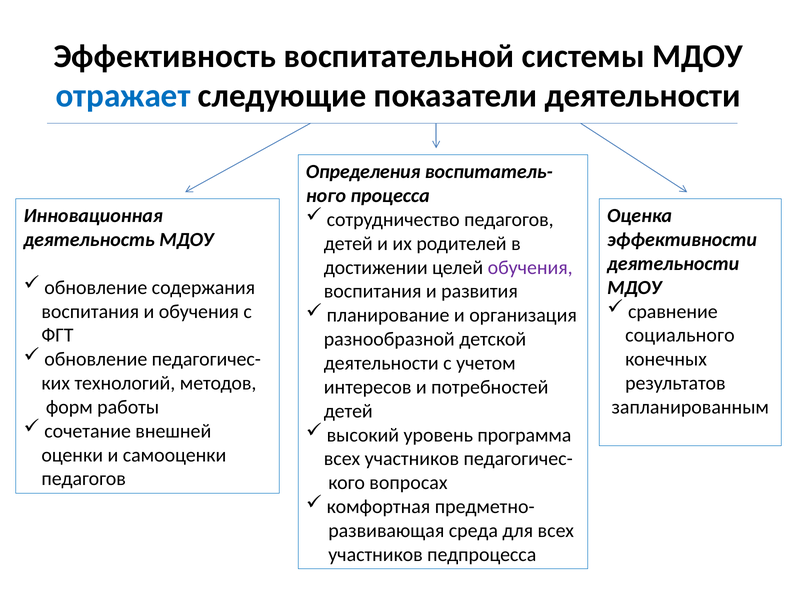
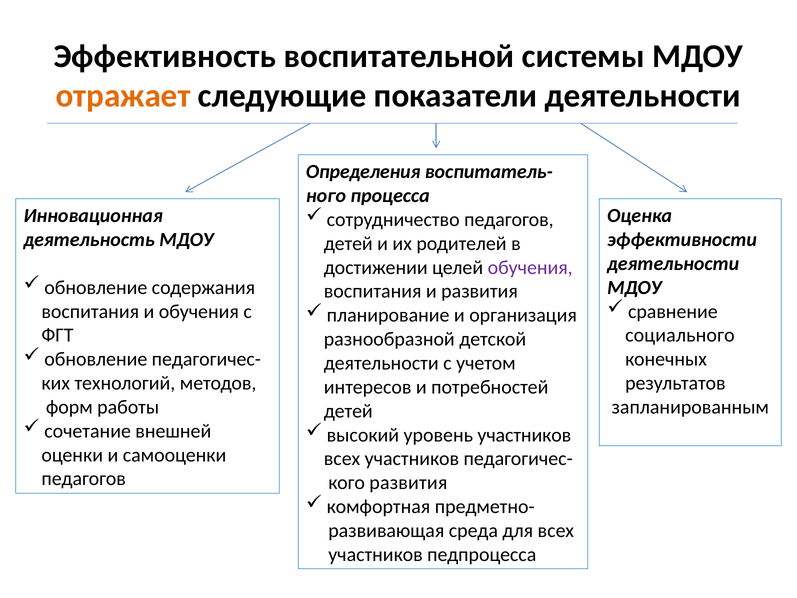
отражает colour: blue -> orange (123, 96)
уровень программа: программа -> участников (524, 435)
кого вопросах: вопросах -> развития (408, 483)
